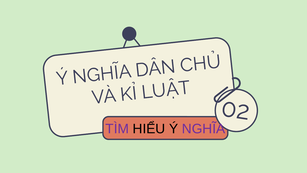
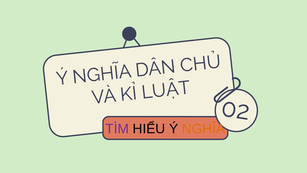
NGHĨA colour: purple -> orange (204, 129)
